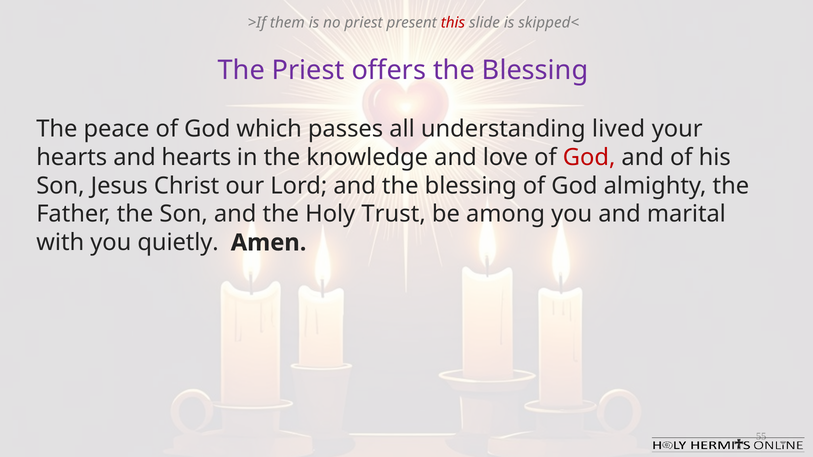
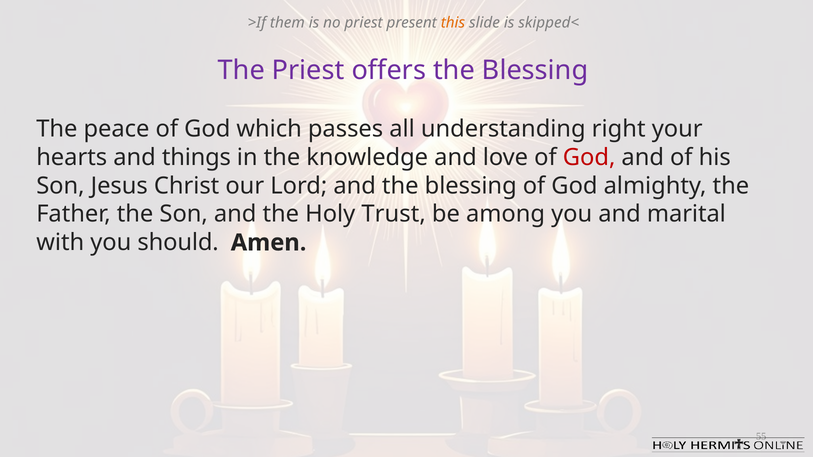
this colour: red -> orange (453, 23)
lived: lived -> right (619, 129)
and hearts: hearts -> things (196, 157)
quietly: quietly -> should (178, 243)
